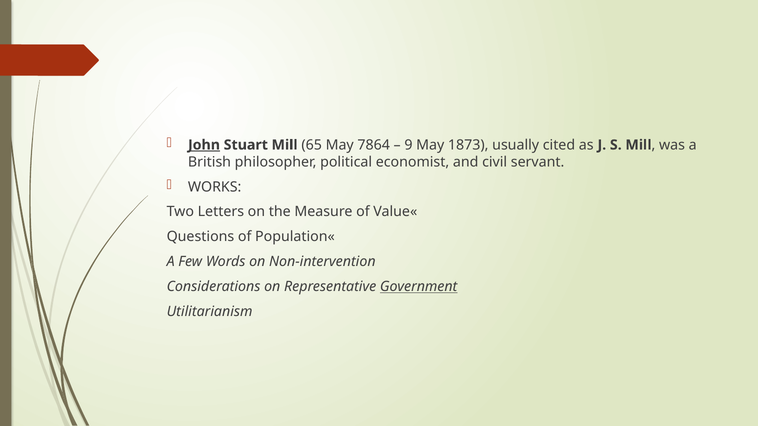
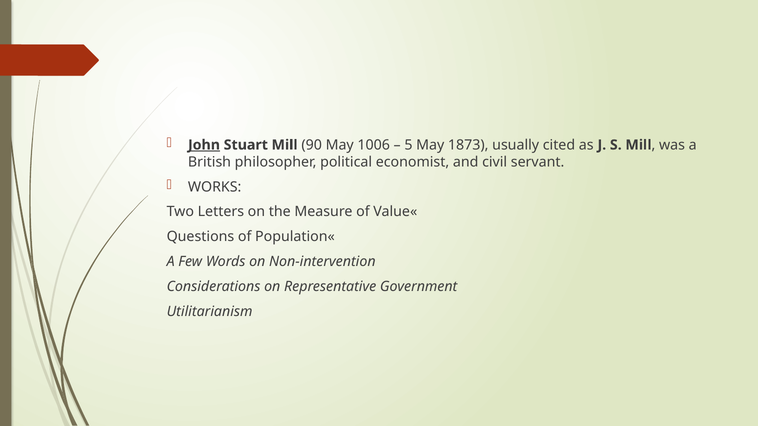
65: 65 -> 90 (312, 145)
7864: 7864 -> 1006 (374, 145)
9: 9 -> 5 (408, 145)
Government underline: present -> none (419, 287)
